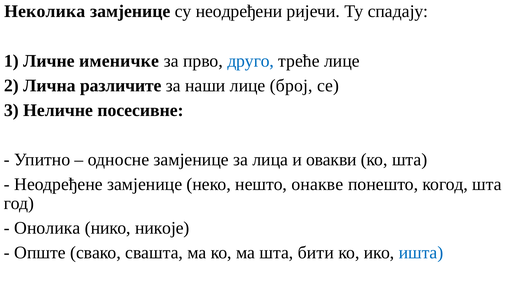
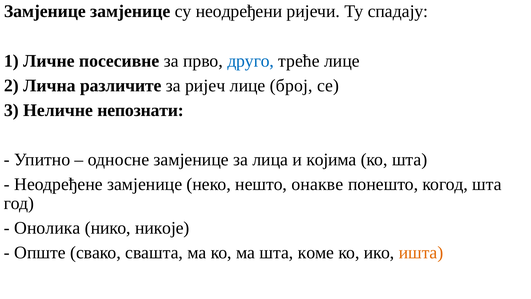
Неколика: Неколика -> Замјенице (45, 11)
именичке: именичке -> посесивне (119, 61)
наши: наши -> ријеч (205, 85)
посесивне: посесивне -> непознати (141, 110)
овакви: овакви -> којима (331, 159)
бити: бити -> коме (316, 253)
ишта colour: blue -> orange (421, 253)
